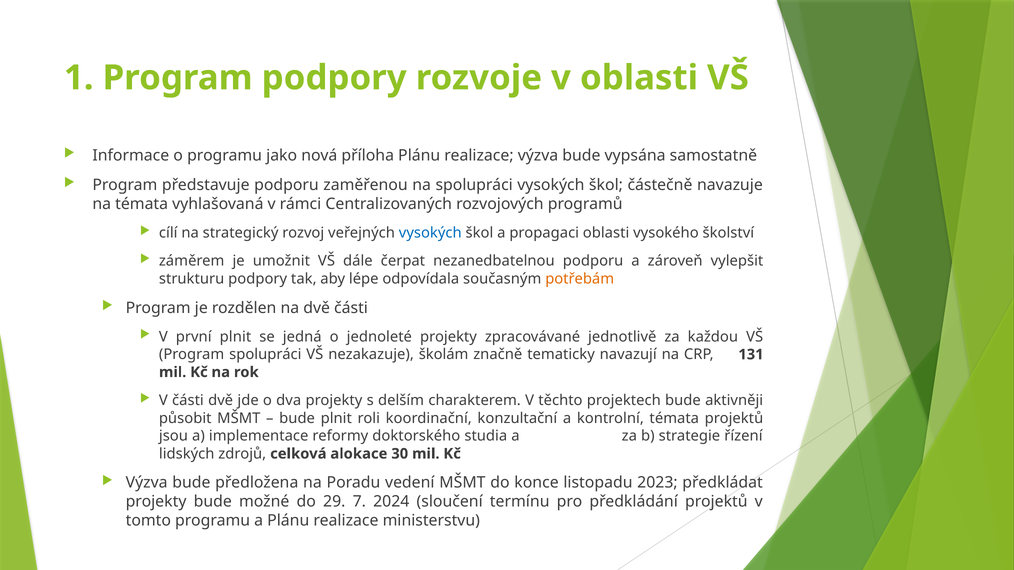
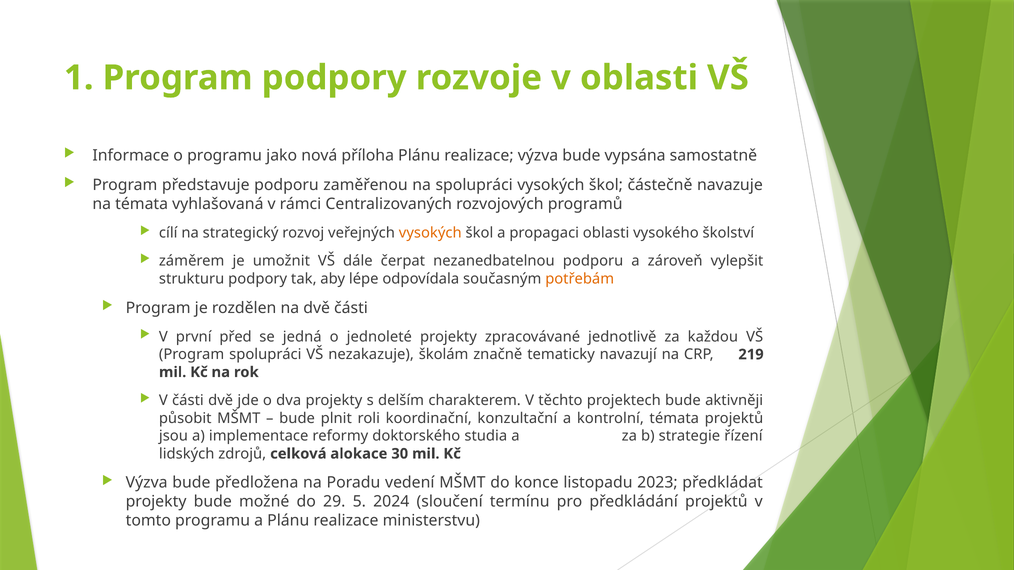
vysokých colour: blue -> orange (430, 233)
první plnit: plnit -> před (236, 337)
131: 131 -> 219 (751, 355)
7: 7 -> 5 (359, 502)
